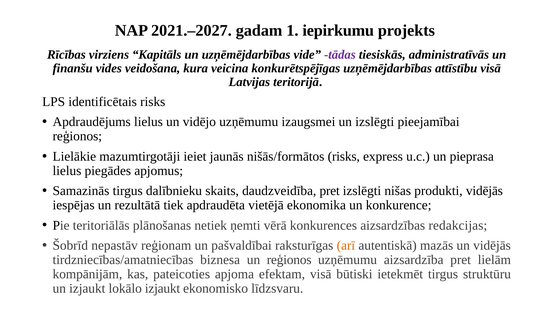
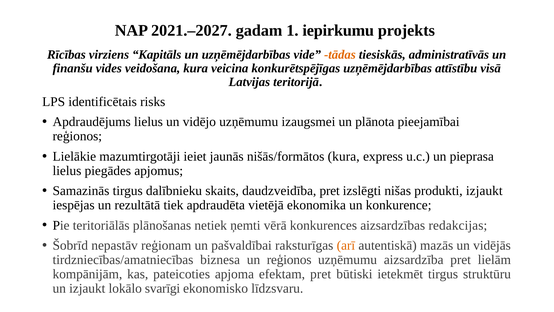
tādas colour: purple -> orange (340, 54)
un izslēgti: izslēgti -> plānota (375, 122)
nišās/formātos risks: risks -> kura (344, 156)
produkti vidējās: vidējās -> izjaukt (484, 191)
efektam visā: visā -> pret (321, 274)
lokālo izjaukt: izjaukt -> svarīgi (163, 288)
